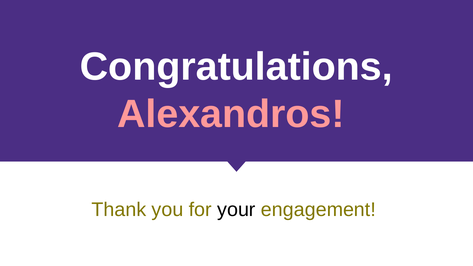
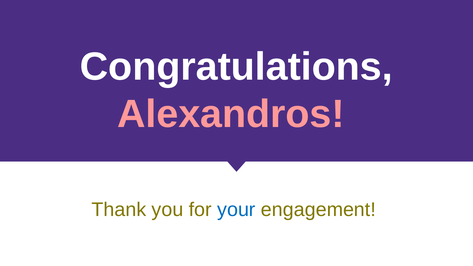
your colour: black -> blue (236, 210)
